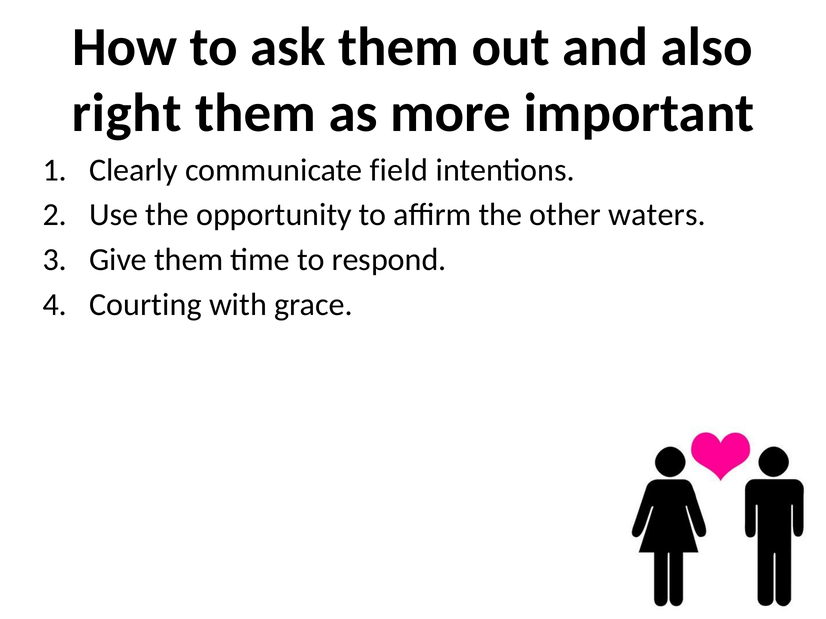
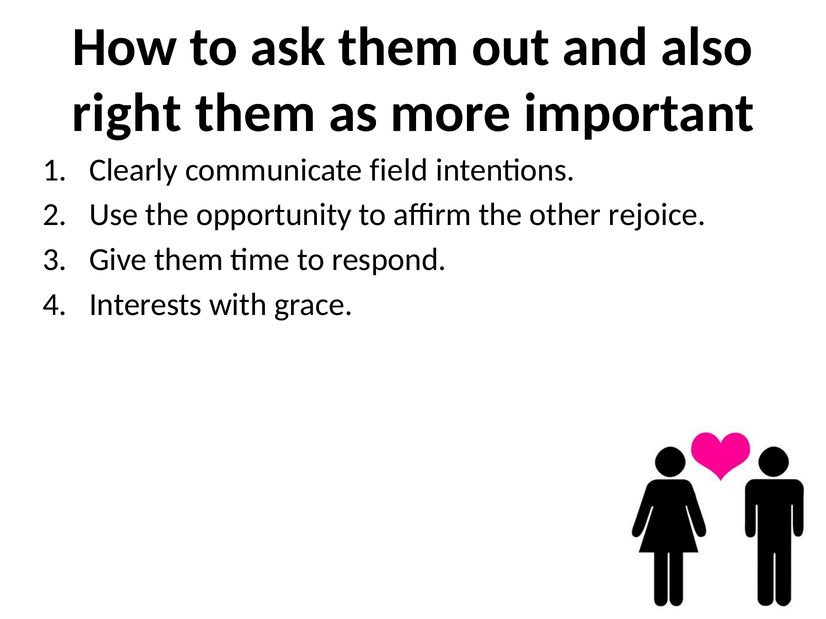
waters: waters -> rejoice (657, 215)
Courting: Courting -> Interests (146, 305)
